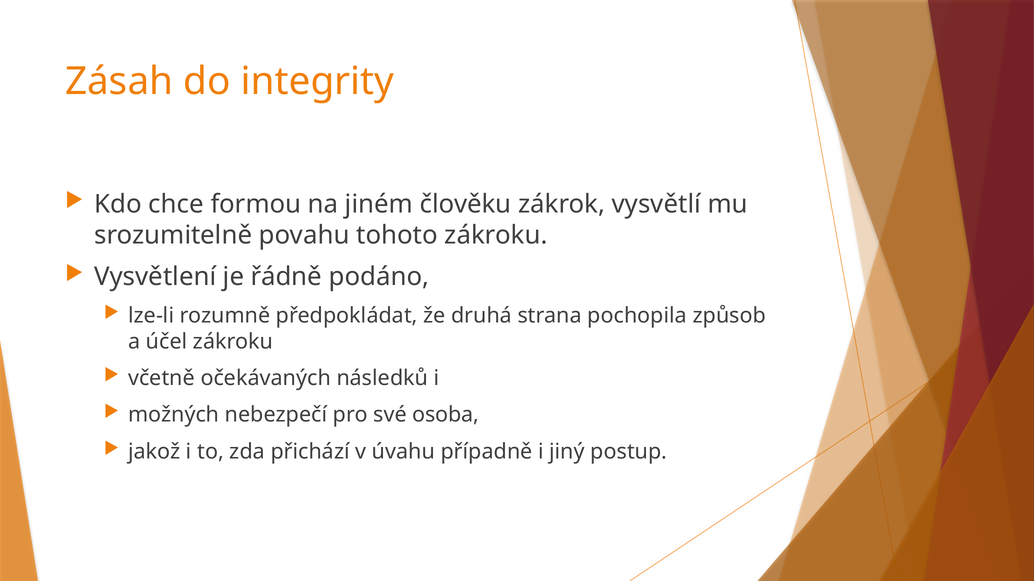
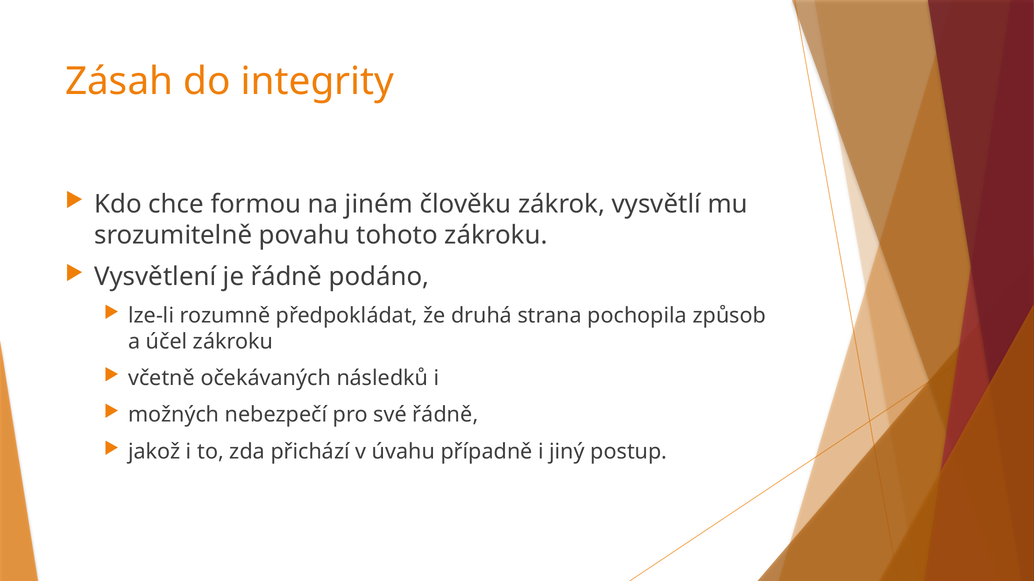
své osoba: osoba -> řádně (445, 415)
